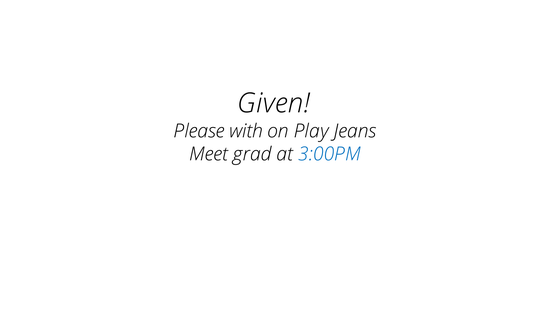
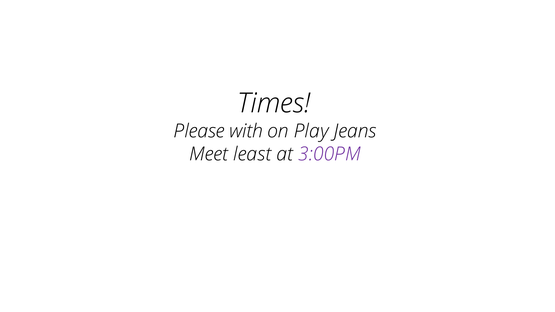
Given: Given -> Times (274, 104)
grad: grad -> least (252, 154)
3:00PM colour: blue -> purple (329, 154)
